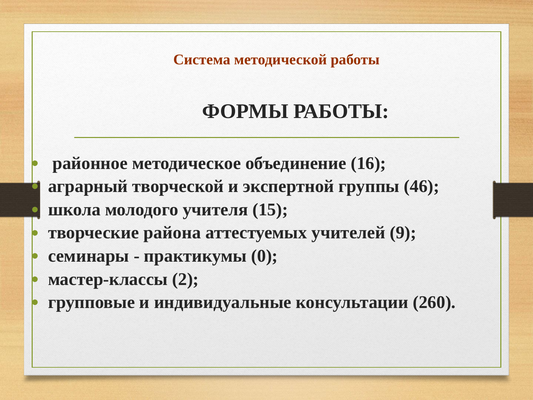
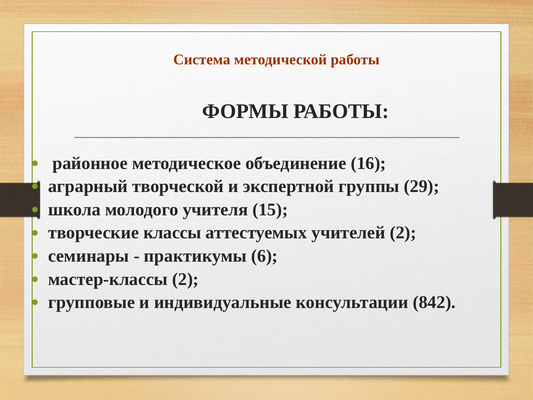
46: 46 -> 29 (422, 186)
района: района -> классы (172, 233)
учителей 9: 9 -> 2 (403, 233)
0: 0 -> 6 (265, 256)
260: 260 -> 842 (434, 302)
